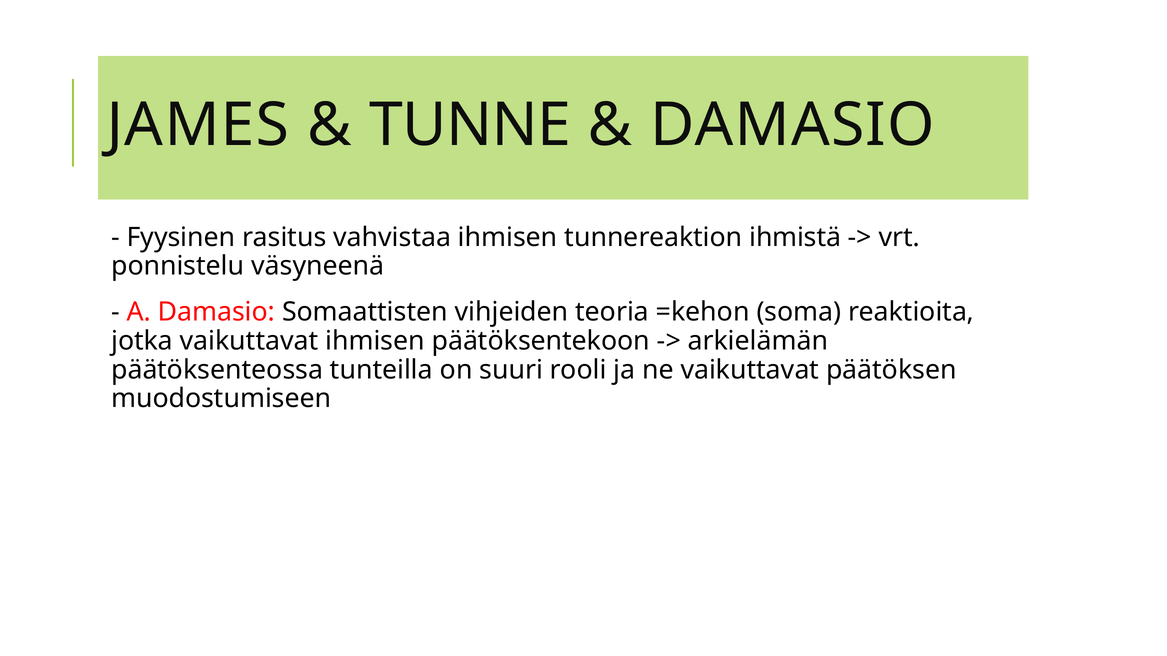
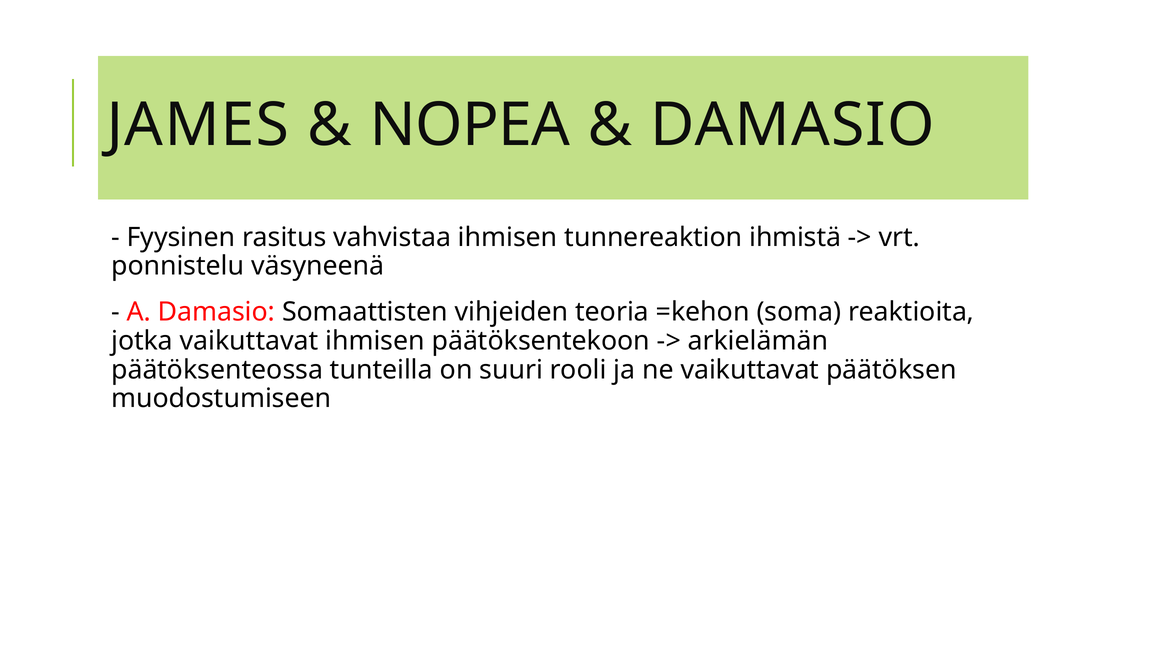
TUNNE: TUNNE -> NOPEA (470, 125)
